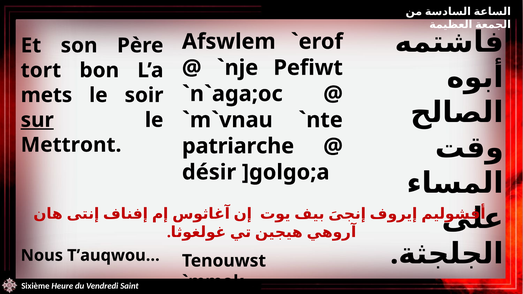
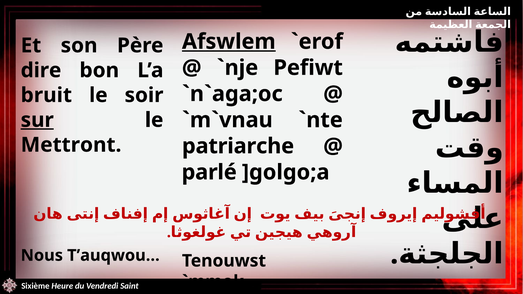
Afswlem underline: none -> present (229, 42)
tort: tort -> dire (41, 70)
mets: mets -> bruit (46, 95)
désir: désir -> parlé (209, 172)
